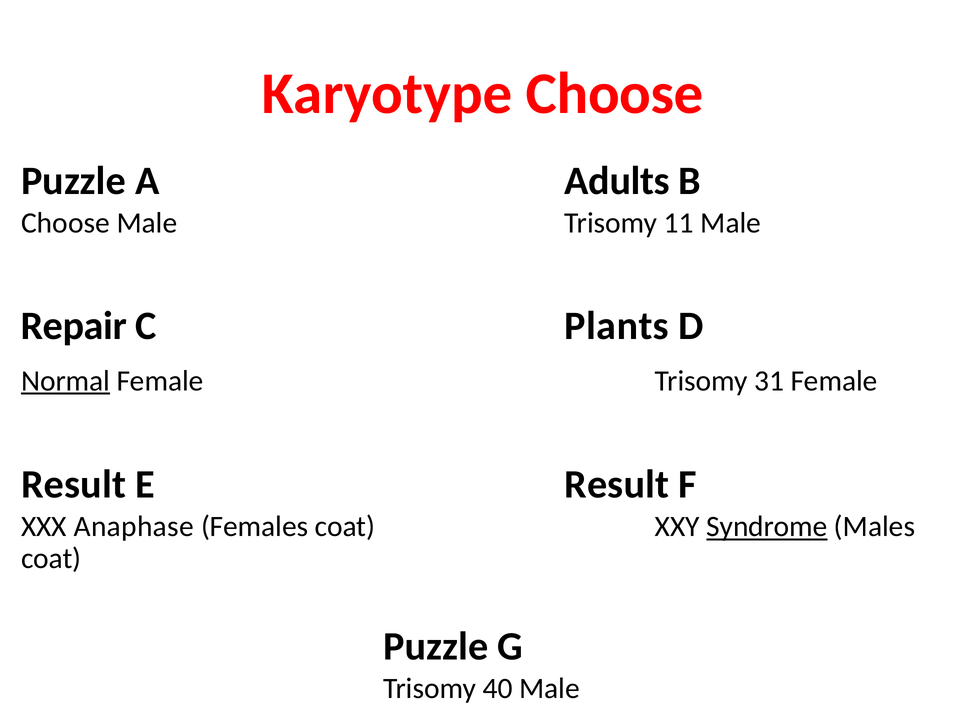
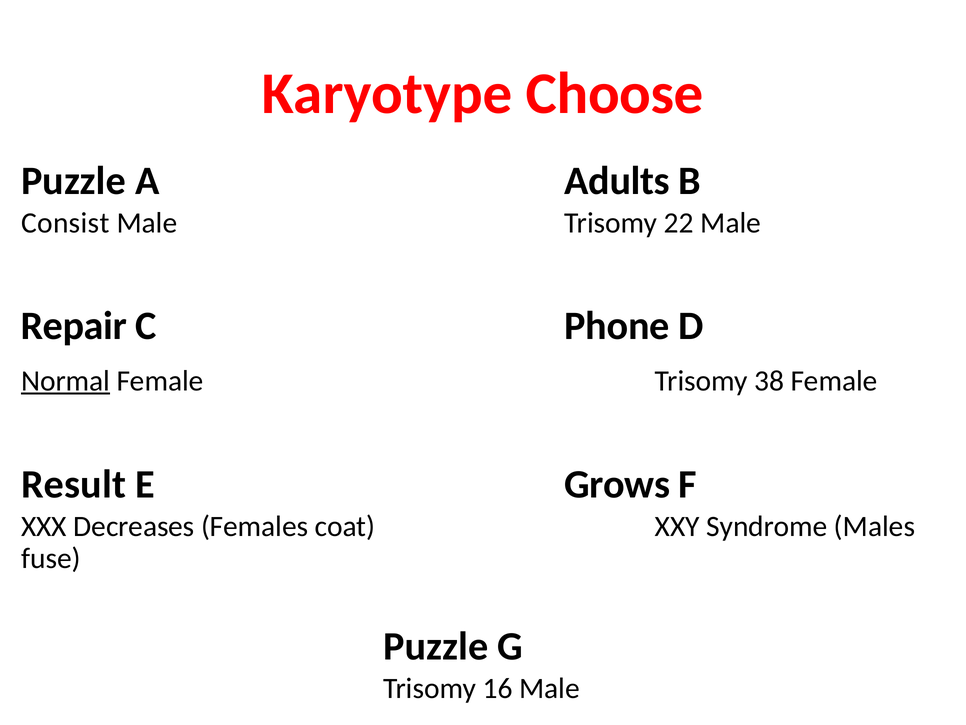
Choose: Choose -> Consist (65, 223)
11: 11 -> 22 (679, 223)
Plants: Plants -> Phone (617, 326)
31: 31 -> 38 (769, 381)
E Result: Result -> Grows (617, 484)
Anaphase: Anaphase -> Decreases (134, 526)
Syndrome underline: present -> none (767, 526)
coat: coat -> fuse (51, 558)
40: 40 -> 16 (498, 688)
